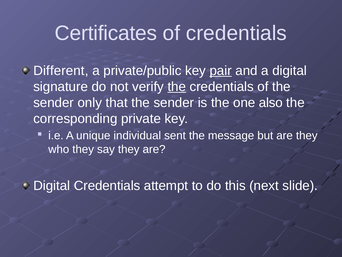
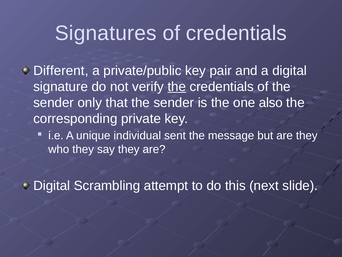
Certificates: Certificates -> Signatures (106, 33)
pair underline: present -> none (221, 70)
Digital Credentials: Credentials -> Scrambling (107, 185)
